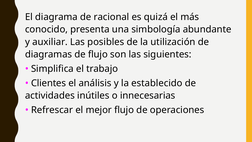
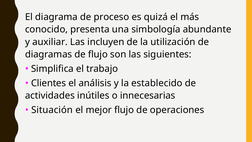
racional: racional -> proceso (111, 17)
posibles: posibles -> incluyen (106, 42)
Refrescar: Refrescar -> Situación (52, 110)
